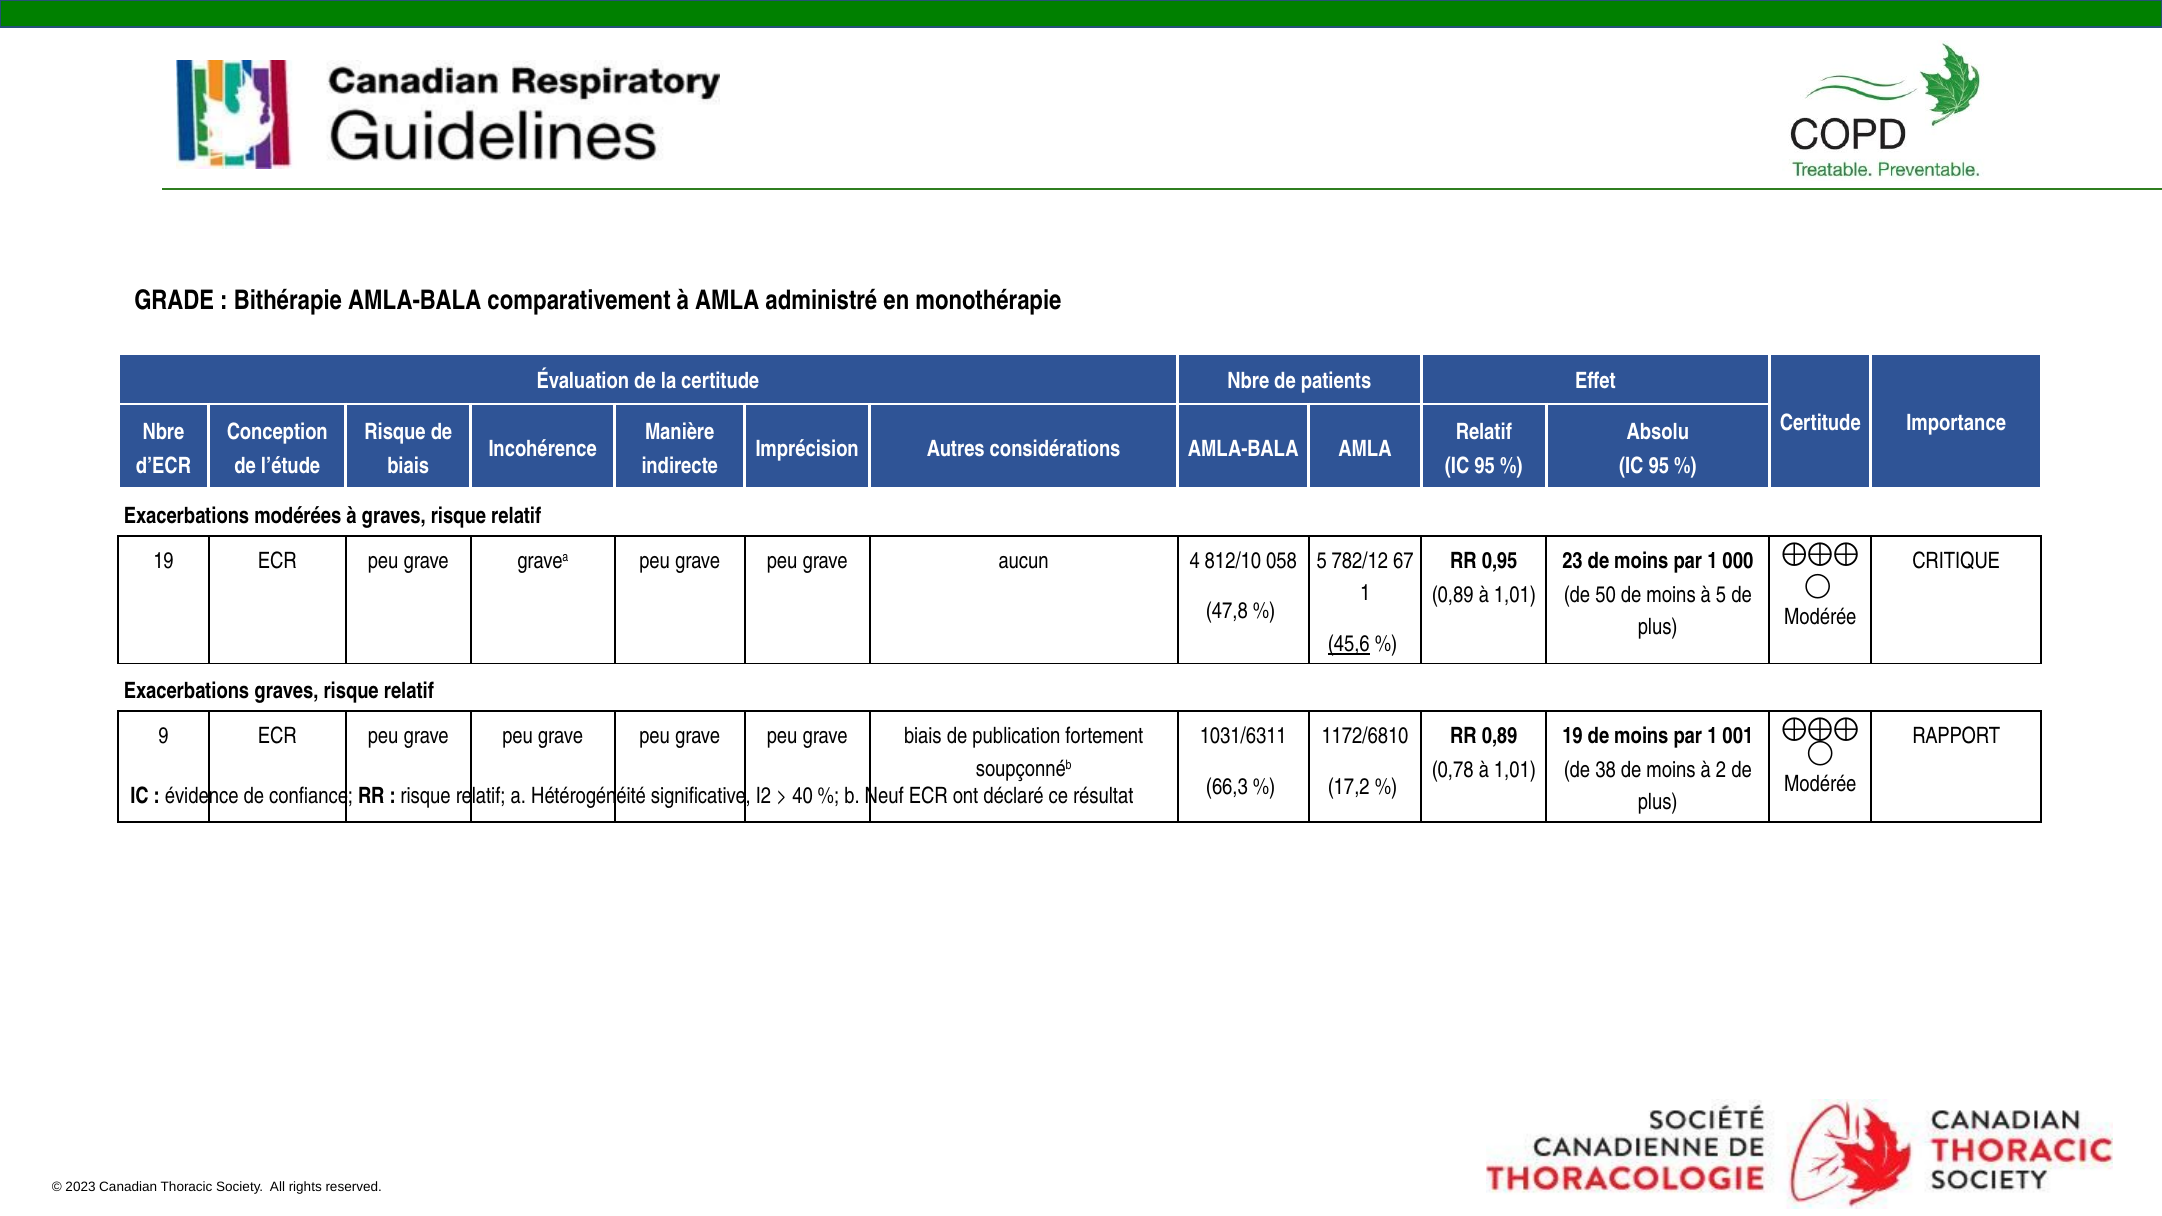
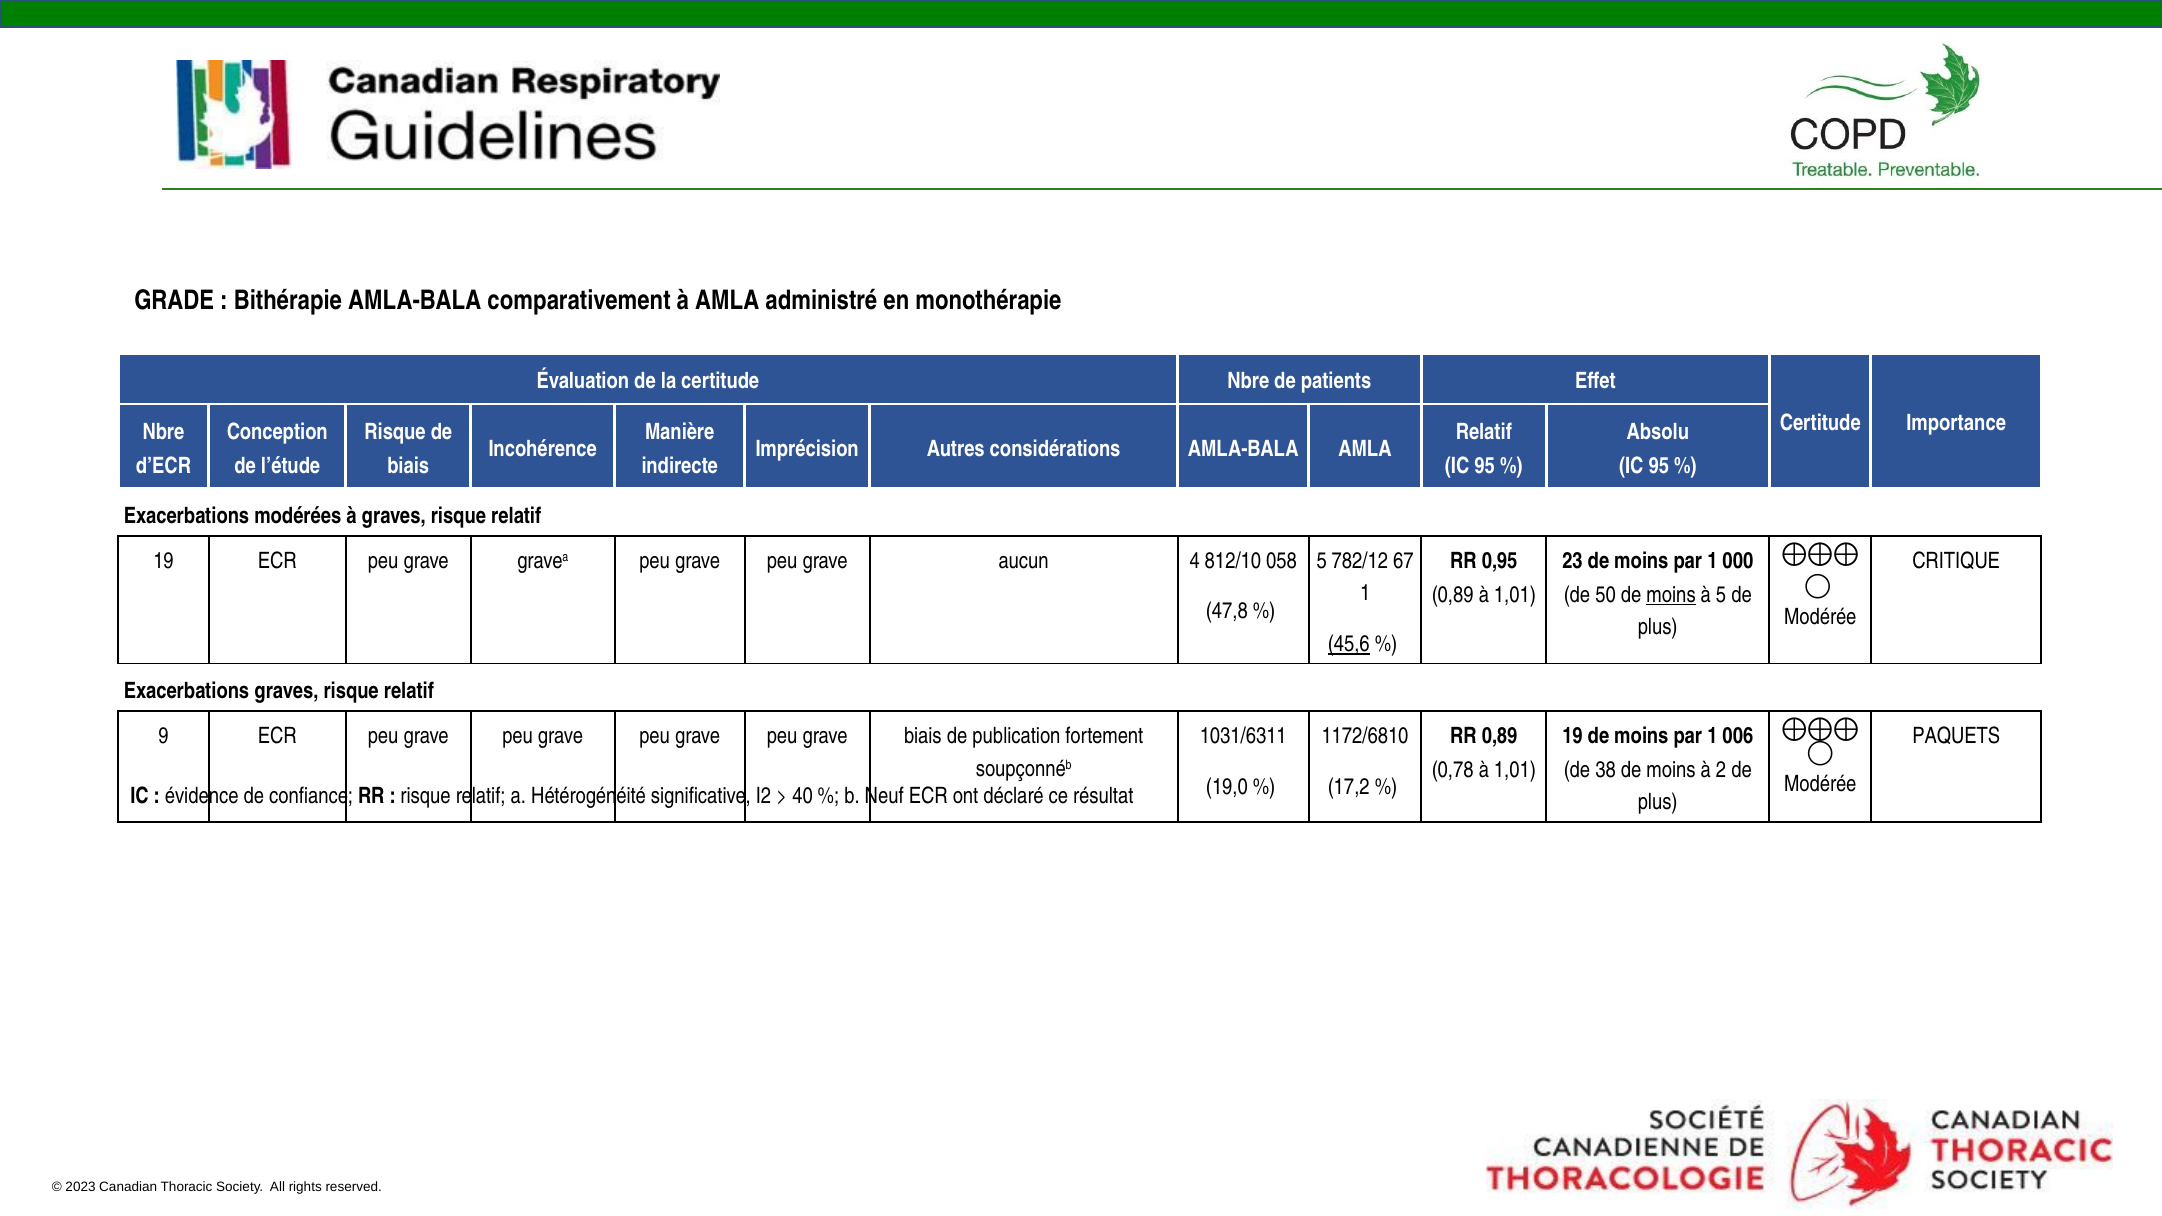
moins underline: none -> present (1671, 595)
RAPPORT: RAPPORT -> PAQUETS (1956, 736)
001: 001 -> 006 (1738, 737)
66,3: 66,3 -> 19,0 (1227, 787)
